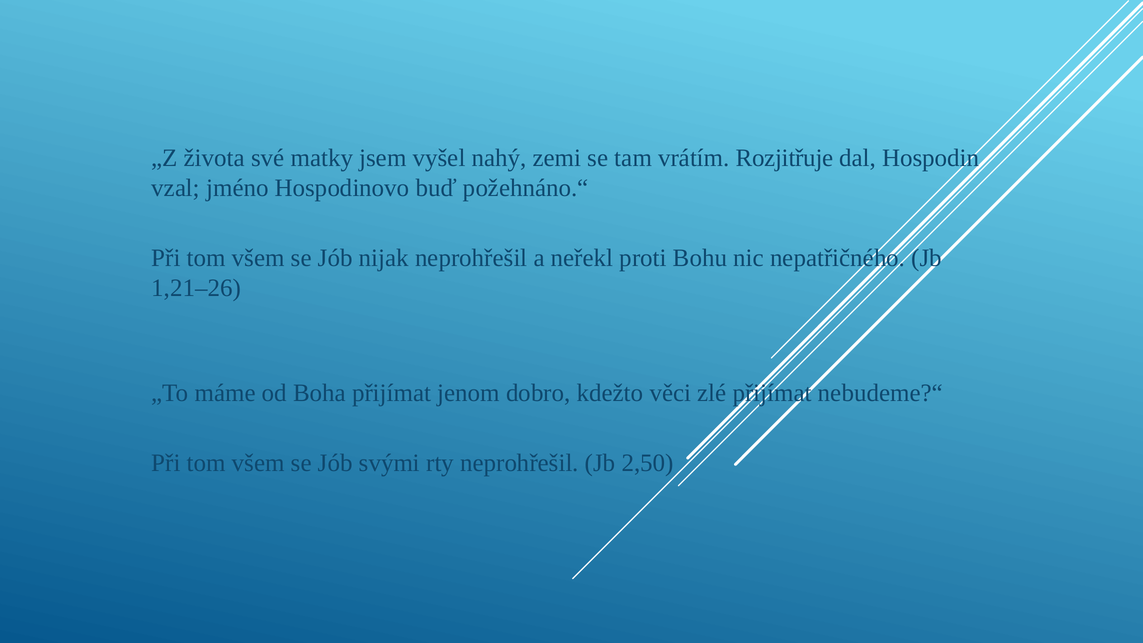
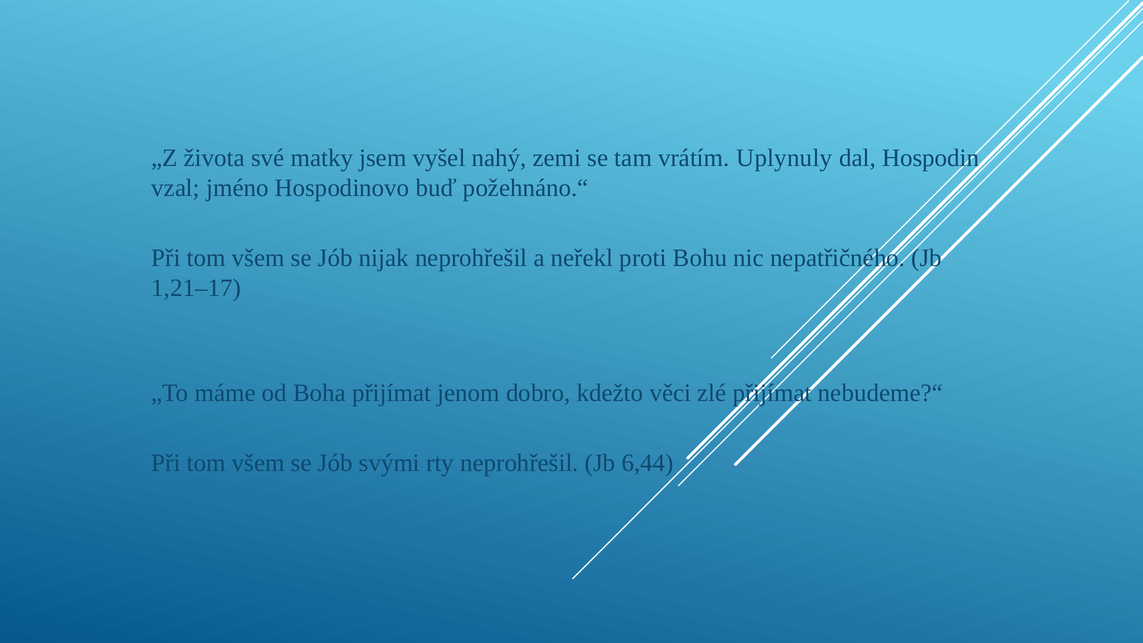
Rozjitřuje: Rozjitřuje -> Uplynuly (784, 158)
1,21–26: 1,21–26 -> 1,21–17 (196, 288)
2,50: 2,50 -> 6,44 (648, 463)
